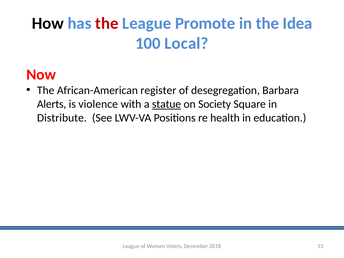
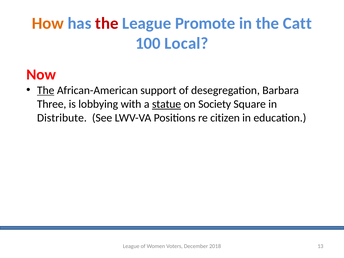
How colour: black -> orange (48, 23)
Idea: Idea -> Catt (297, 23)
The underline: none -> present (46, 90)
register: register -> support (158, 90)
Alerts: Alerts -> Three (52, 104)
violence: violence -> lobbying (98, 104)
health: health -> citizen (225, 118)
